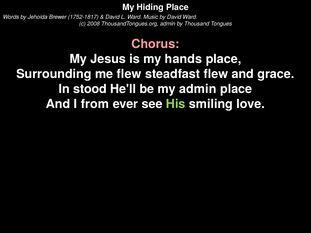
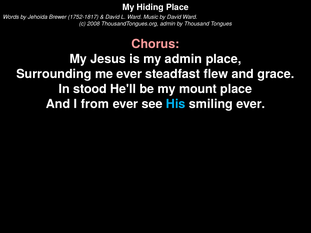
my hands: hands -> admin (183, 59)
me flew: flew -> ever (129, 74)
my admin: admin -> mount (198, 89)
His colour: light green -> light blue (176, 104)
smiling love: love -> ever (251, 104)
